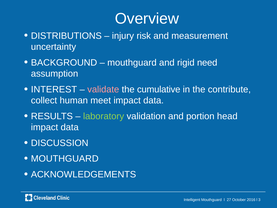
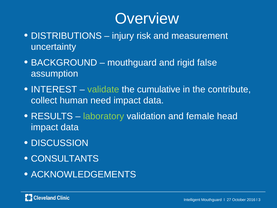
need: need -> false (207, 63)
validate colour: pink -> light green (103, 89)
meet: meet -> need (101, 100)
portion: portion -> female (200, 116)
MOUTHGUARD: MOUTHGUARD -> CONSULTANTS (65, 159)
